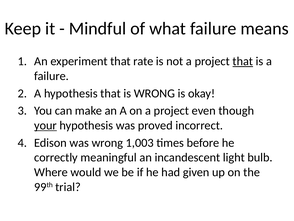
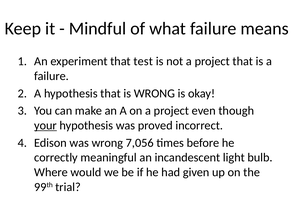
rate: rate -> test (143, 61)
that underline: present -> none (243, 61)
1,003: 1,003 -> 7,056 (140, 142)
